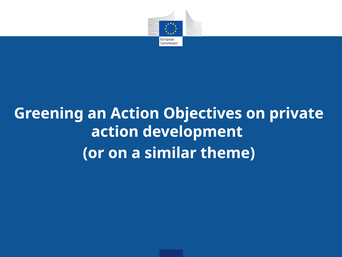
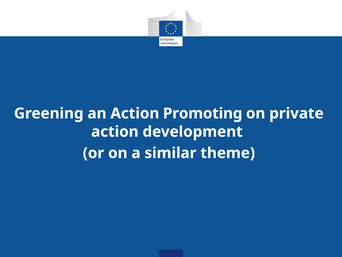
Objectives: Objectives -> Promoting (203, 113)
